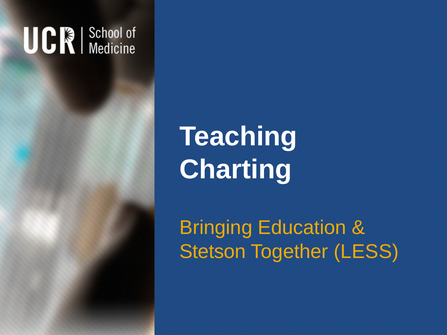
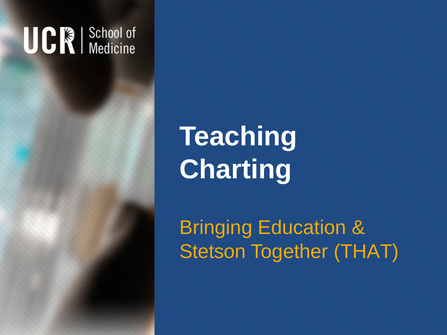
LESS: LESS -> THAT (366, 252)
